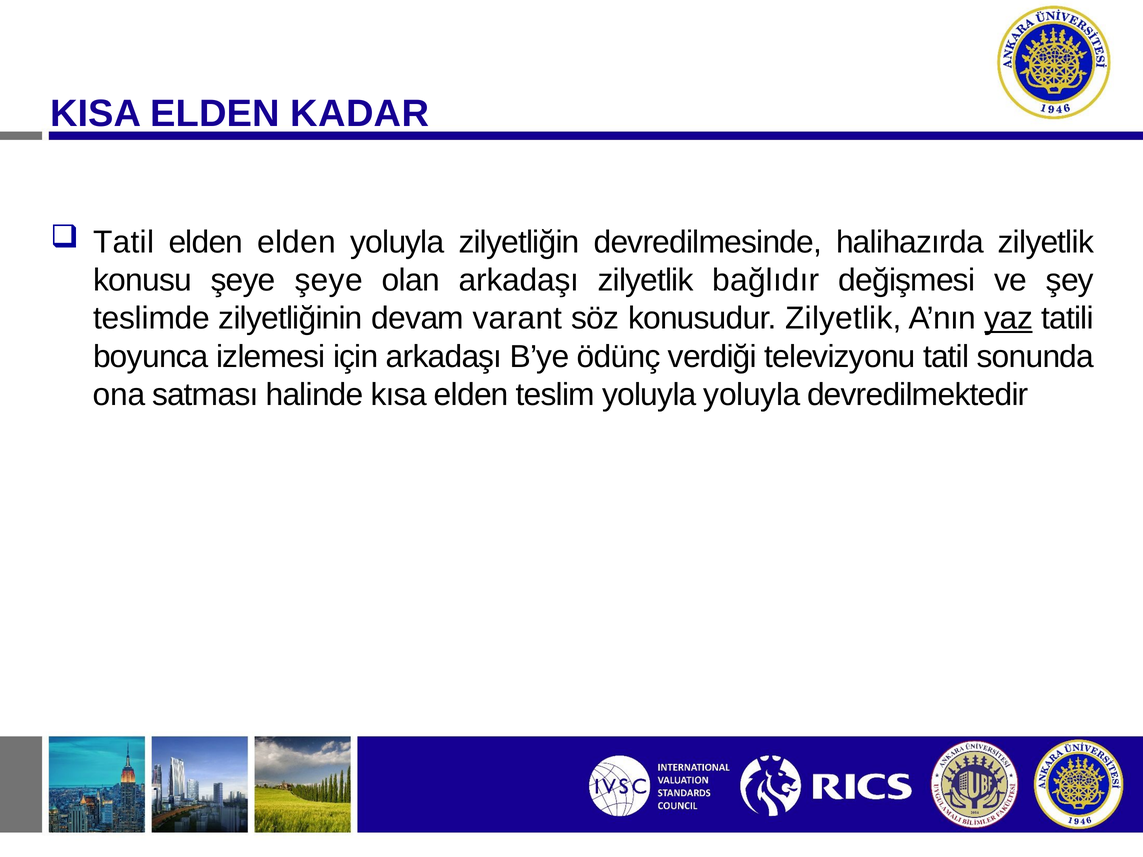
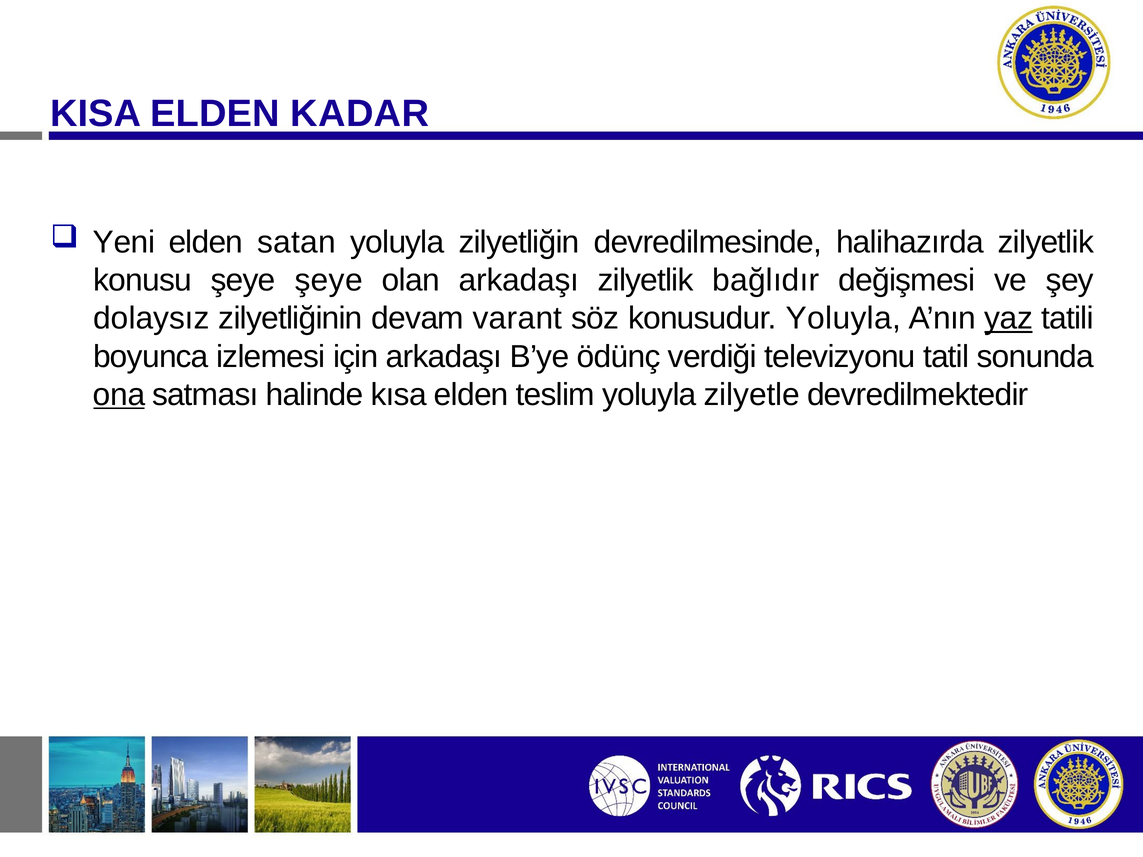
Tatil: Tatil -> Yeni (124, 242)
elden elden: elden -> satan (297, 242)
teslimde: teslimde -> dolaysız (151, 319)
konusudur Zilyetlik: Zilyetlik -> Yoluyla (843, 319)
ona underline: none -> present (119, 395)
yoluyla yoluyla: yoluyla -> zilyetle (752, 395)
